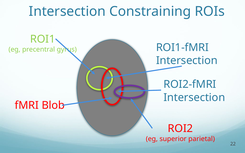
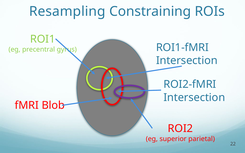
Intersection: Intersection -> Resampling (67, 11)
